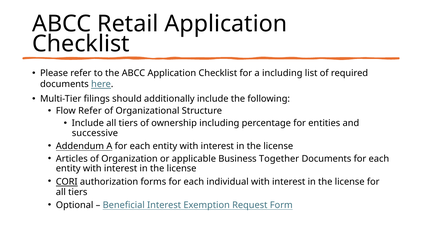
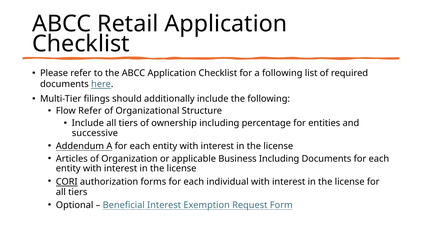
a including: including -> following (282, 73)
Business Together: Together -> Including (279, 159)
